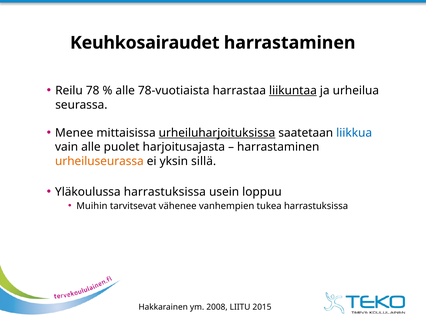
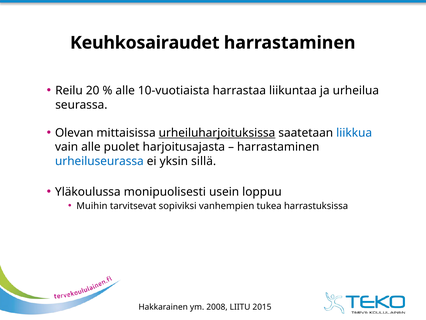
78: 78 -> 20 (93, 90)
78-vuotiaista: 78-vuotiaista -> 10-vuotiaista (174, 90)
liikuntaa underline: present -> none (293, 90)
Menee: Menee -> Olevan (74, 133)
urheiluseurassa colour: orange -> blue (99, 161)
Yläkoulussa harrastuksissa: harrastuksissa -> monipuolisesti (165, 192)
vähenee: vähenee -> sopiviksi (178, 206)
